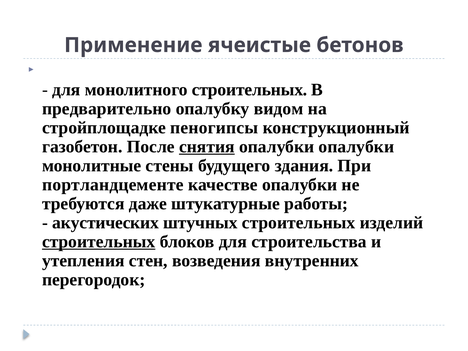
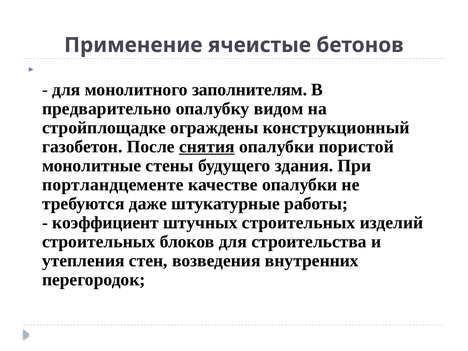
монолитного строительных: строительных -> заполнителям (250, 90)
пеногипсы: пеногипсы -> ограждены (214, 128)
опалубки опалубки: опалубки -> пористой (356, 147)
акустических: акустических -> коэффициент (106, 223)
строительных underline: present -> none (99, 242)
